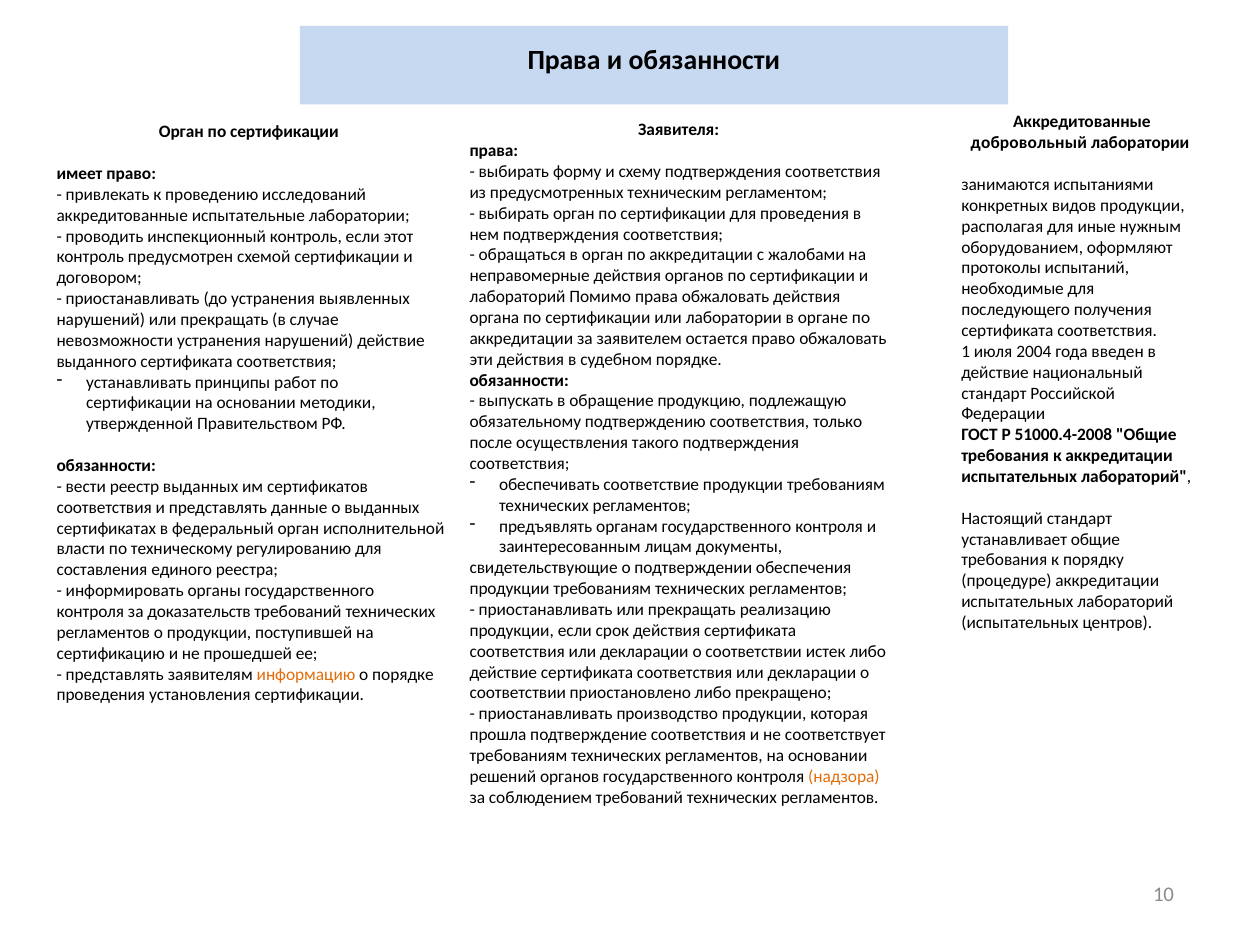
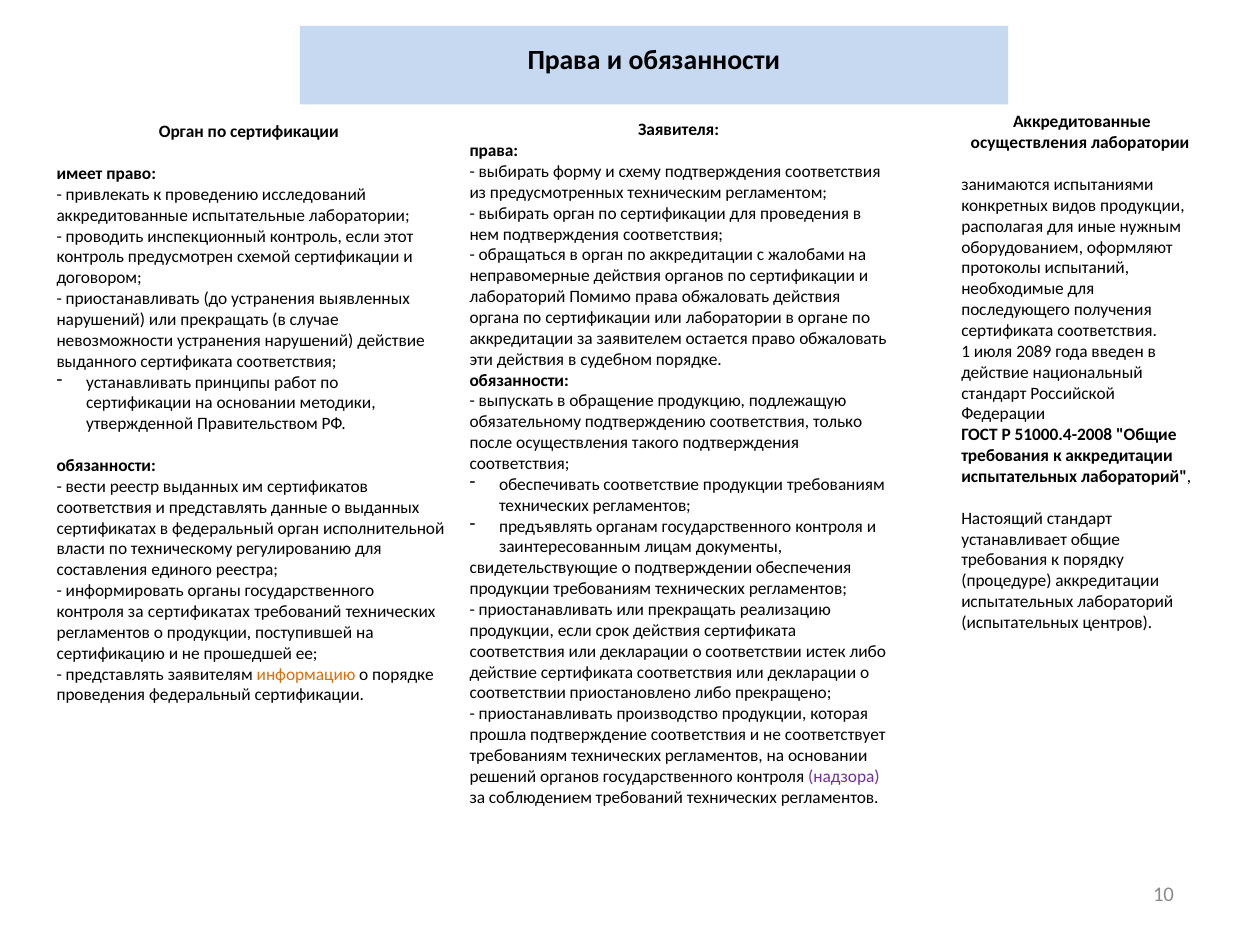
добровольный: добровольный -> осуществления (1029, 143)
2004: 2004 -> 2089 (1034, 352)
за доказательств: доказательств -> сертификатах (199, 612)
проведения установления: установления -> федеральный (200, 695)
надзора colour: orange -> purple (844, 776)
